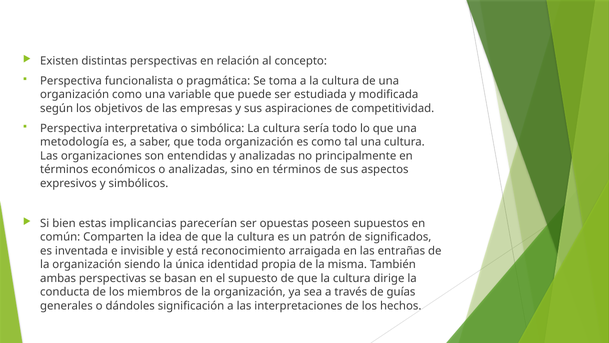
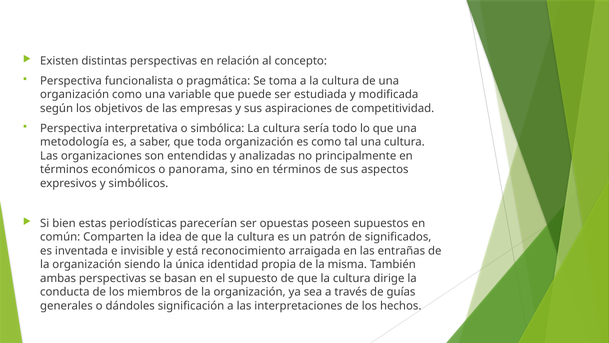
o analizadas: analizadas -> panorama (198, 169)
implicancias: implicancias -> periodísticas (143, 223)
